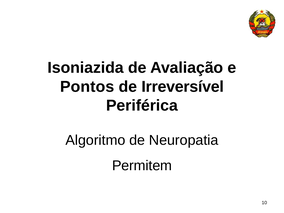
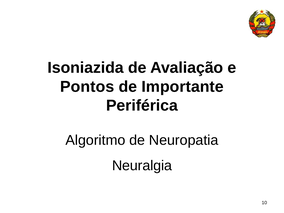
Irreversível: Irreversível -> Importante (183, 87)
Permitem: Permitem -> Neuralgia (142, 166)
